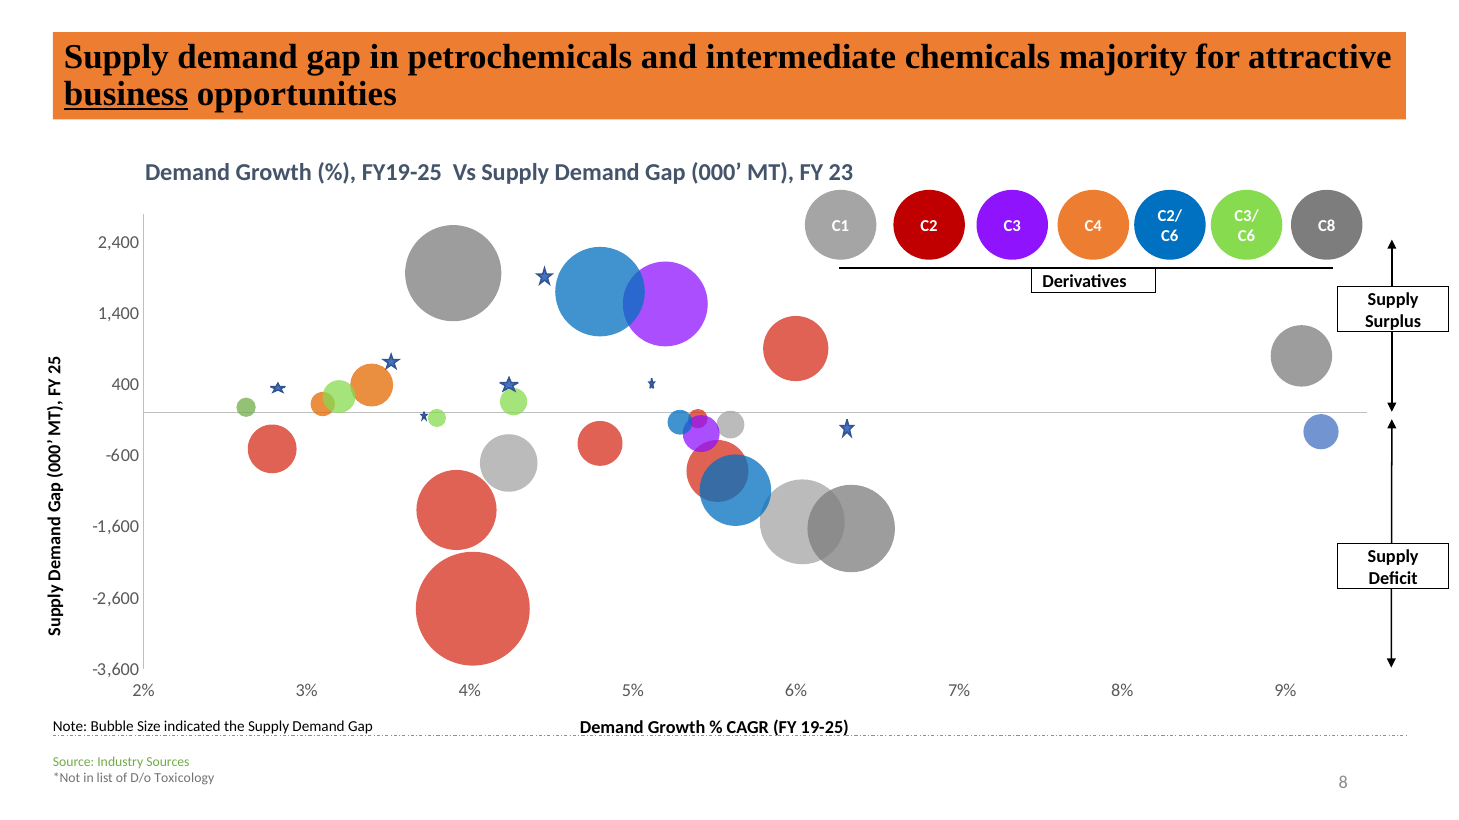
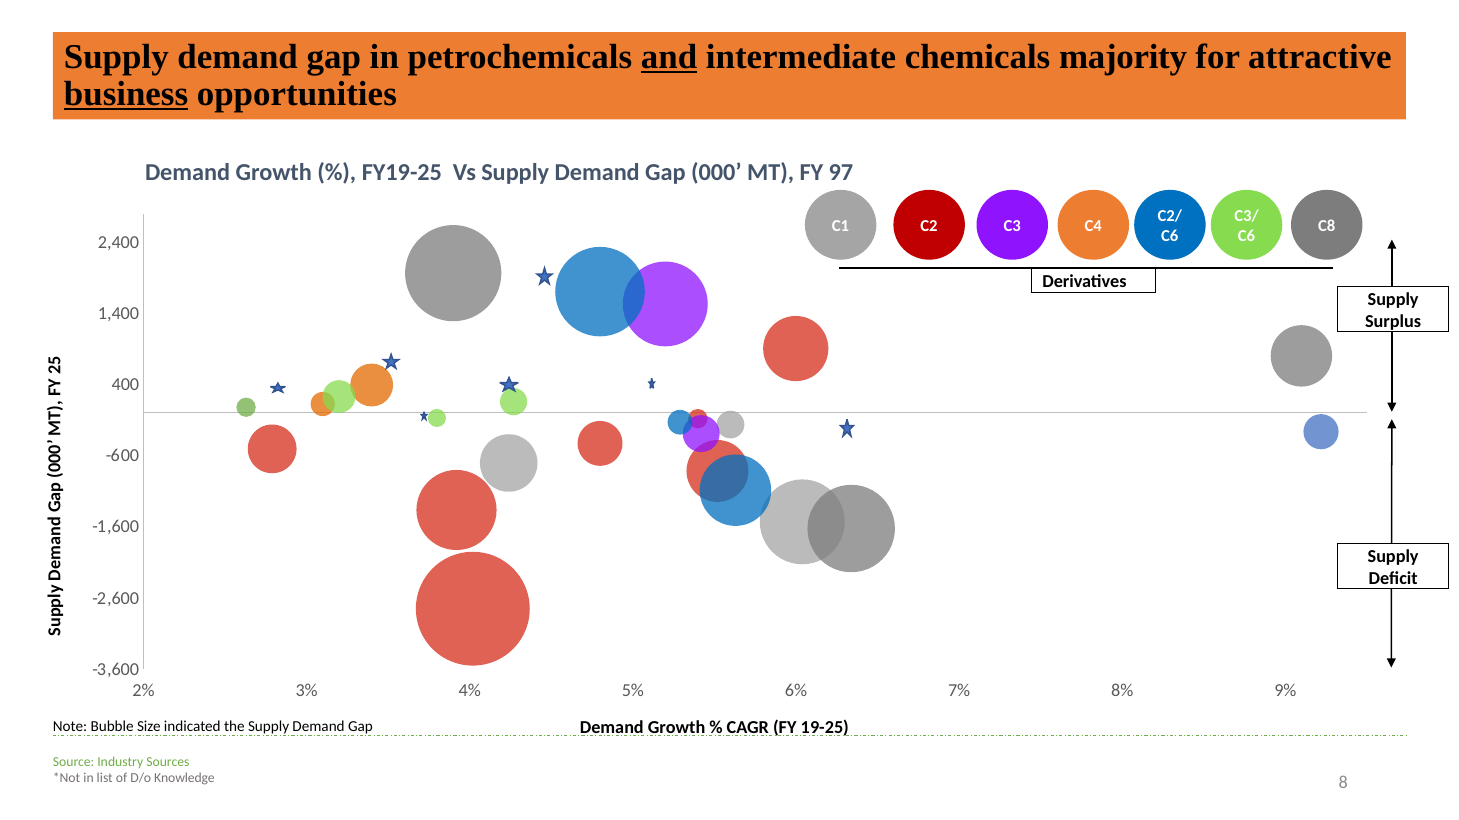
and underline: none -> present (669, 57)
23: 23 -> 97 (841, 173)
Toxicology: Toxicology -> Knowledge (184, 779)
